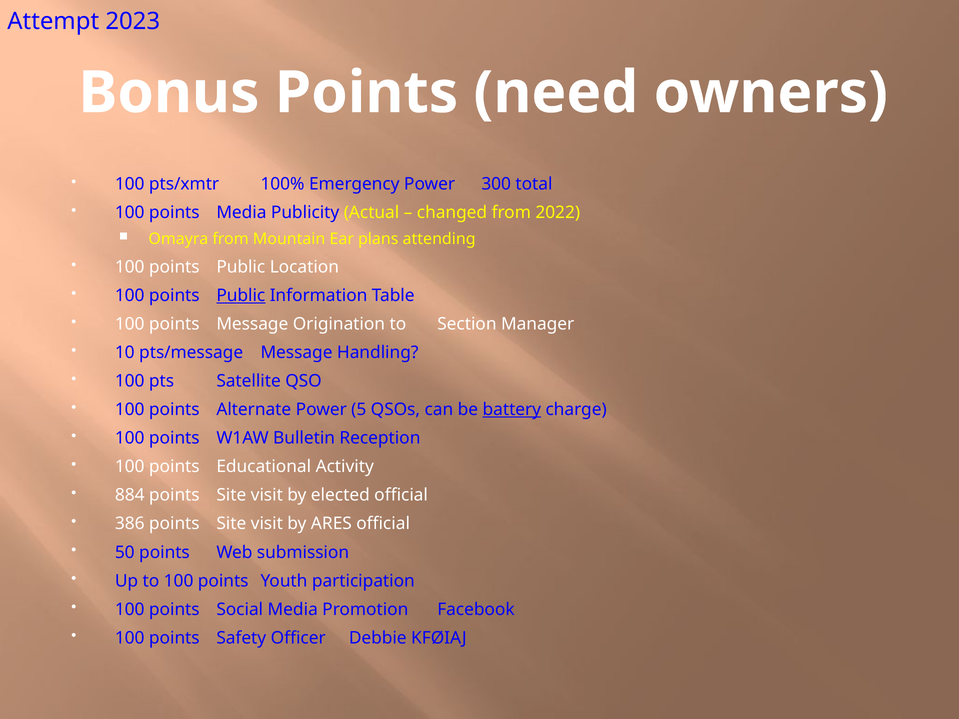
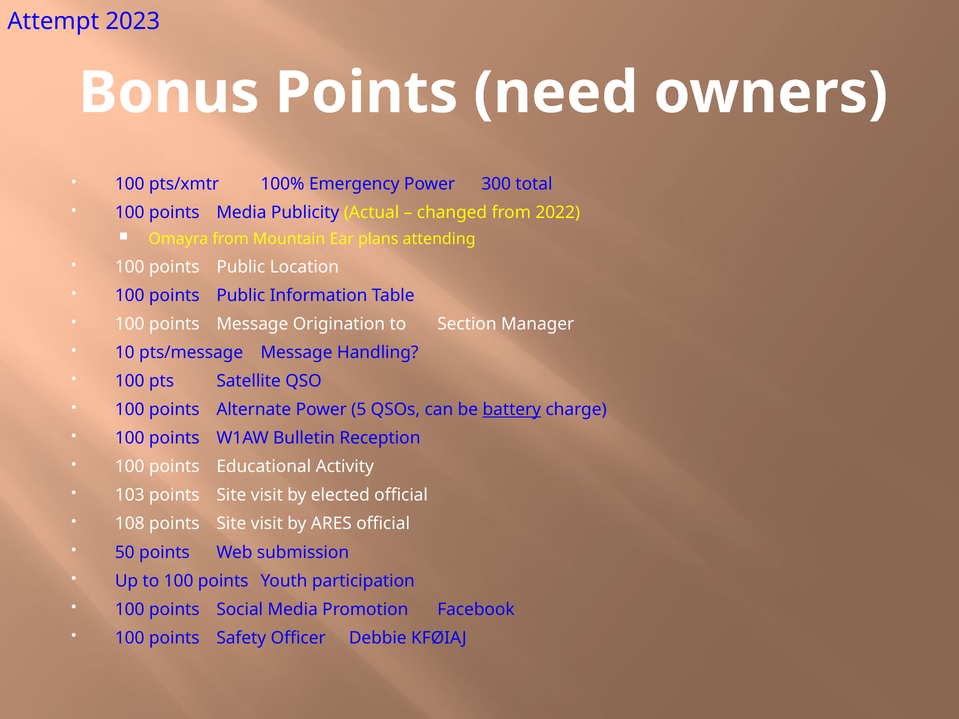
Public underline: present -> none (241, 296)
884: 884 -> 103 (130, 495)
386: 386 -> 108 (130, 524)
